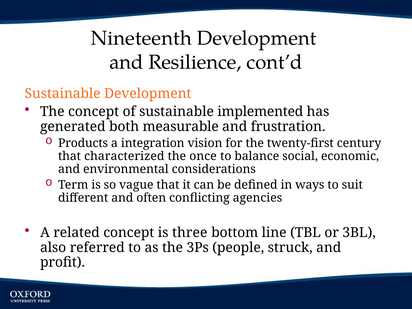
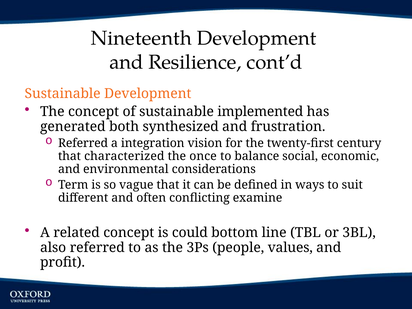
measurable: measurable -> synthesized (181, 127)
Products: Products -> Referred (83, 143)
agencies: agencies -> examine (258, 198)
three: three -> could (190, 233)
struck: struck -> values (290, 247)
